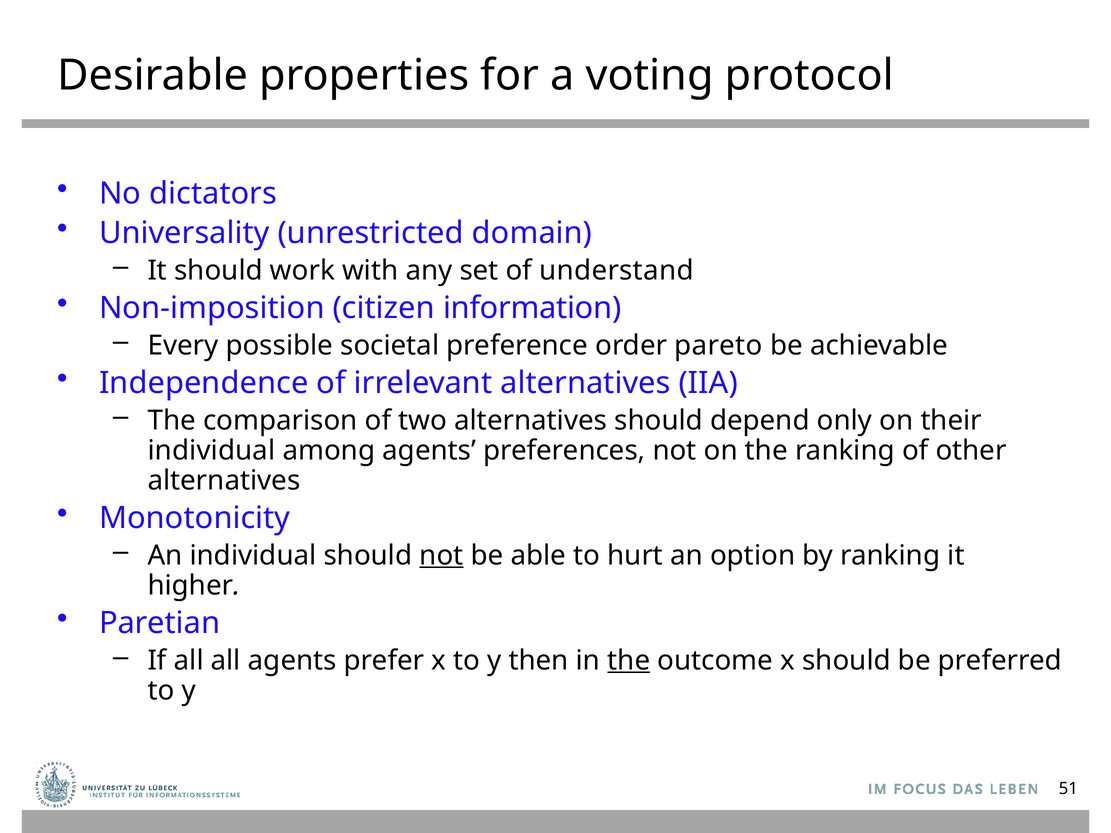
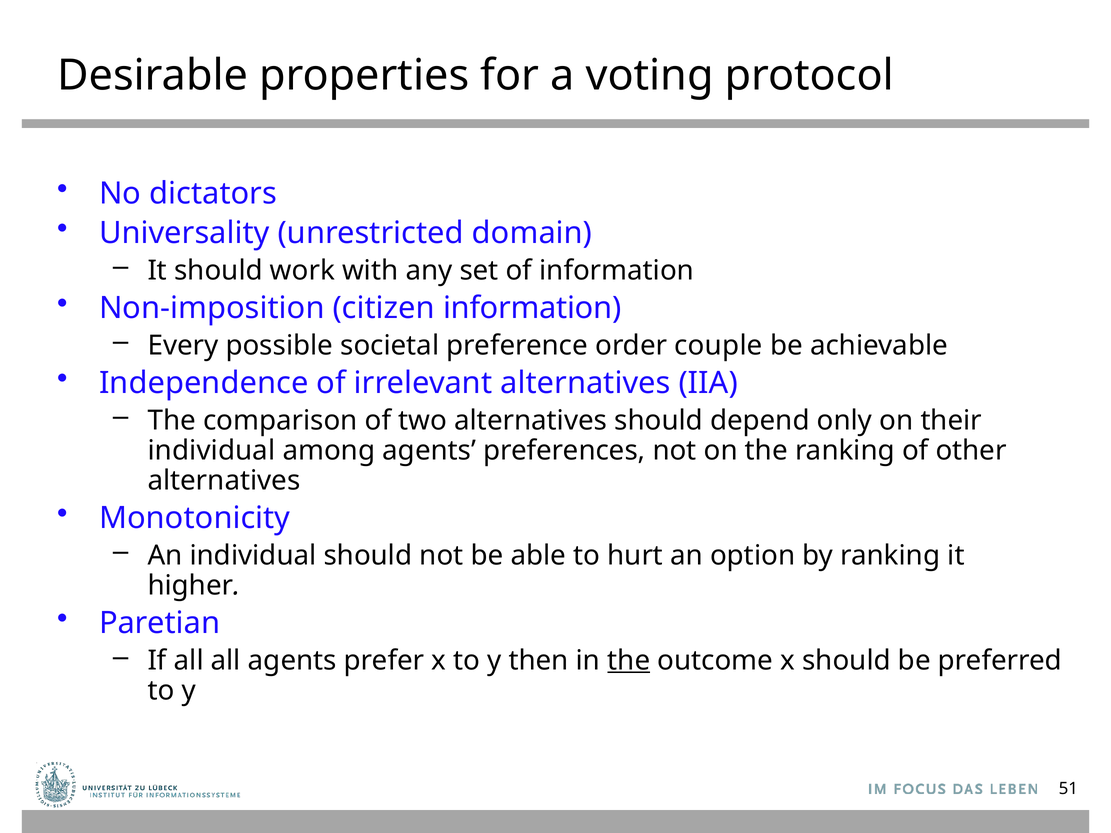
of understand: understand -> information (617, 270)
pareto: pareto -> couple (718, 345)
not underline: present -> none (441, 556)
